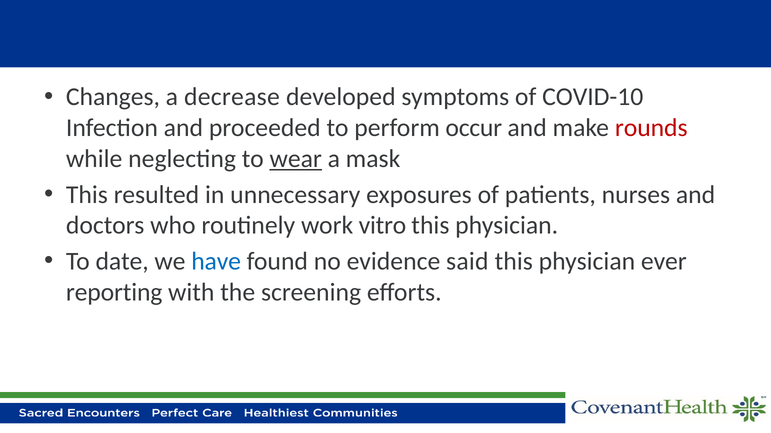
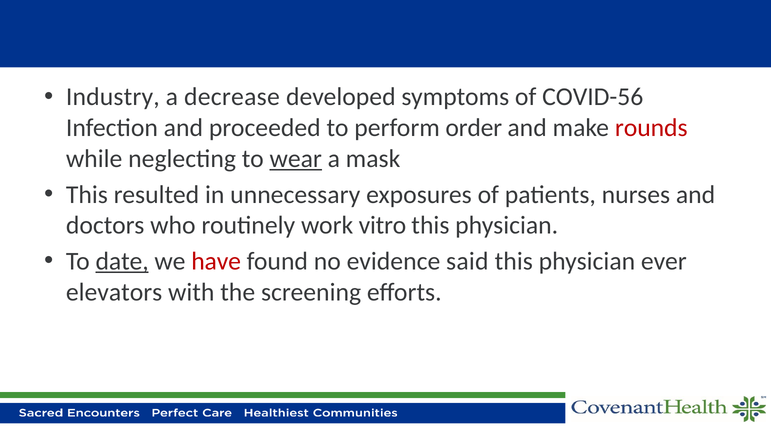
Changes: Changes -> Industry (113, 97)
COVID-10: COVID-10 -> COVID-56 (593, 97)
occur: occur -> order (474, 128)
date underline: none -> present (122, 262)
have colour: blue -> red (216, 262)
reporting: reporting -> elevators (114, 293)
